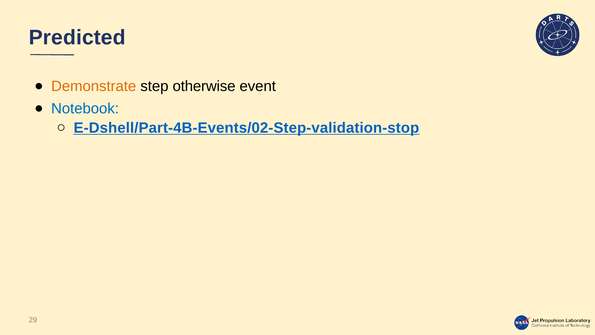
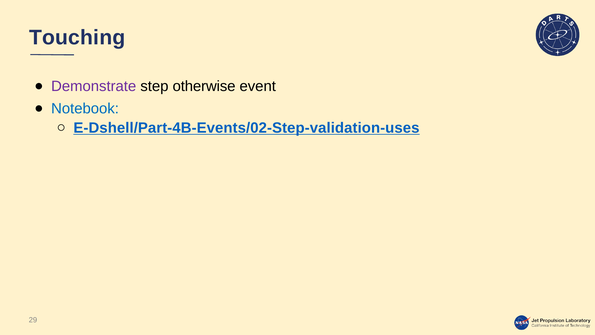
Predicted: Predicted -> Touching (77, 37)
Demonstrate colour: orange -> purple (94, 86)
E-Dshell/Part-4B-Events/02-Step-validation-stop: E-Dshell/Part-4B-Events/02-Step-validation-stop -> E-Dshell/Part-4B-Events/02-Step-validation-uses (246, 128)
